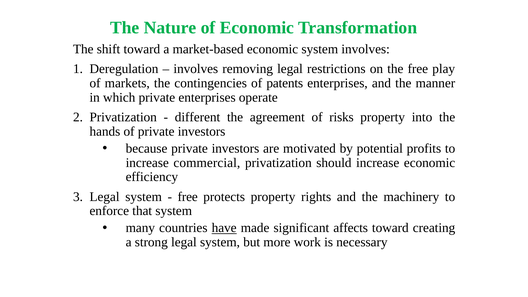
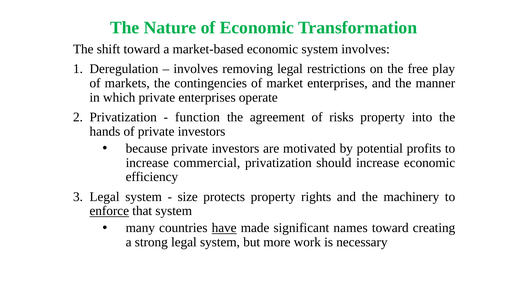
patents: patents -> market (285, 83)
different: different -> function (197, 117)
free: free -> size (188, 197)
enforce underline: none -> present (109, 211)
affects: affects -> names (351, 228)
